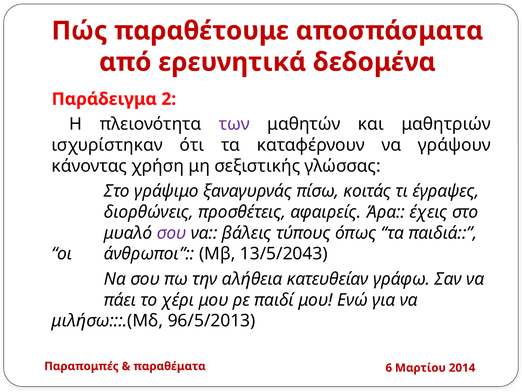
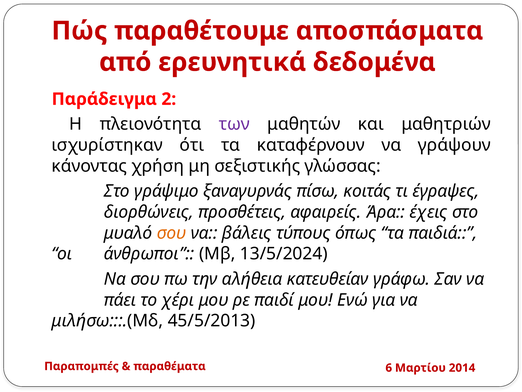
σου colour: purple -> orange (172, 233)
13/5/2043: 13/5/2043 -> 13/5/2024 (284, 254)
96/5/2013: 96/5/2013 -> 45/5/2013 (212, 320)
